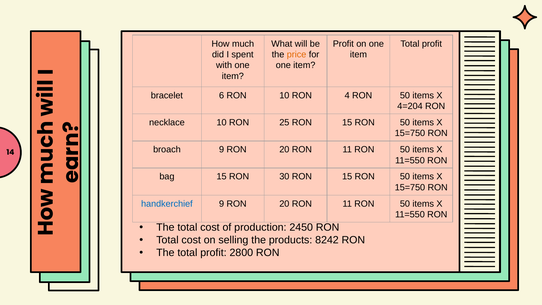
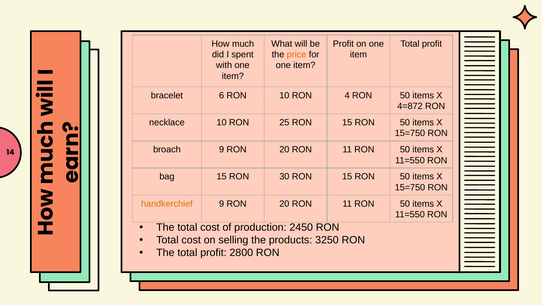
4=204: 4=204 -> 4=872 (410, 106)
handkerchief colour: blue -> orange (167, 204)
8242: 8242 -> 3250 (327, 240)
